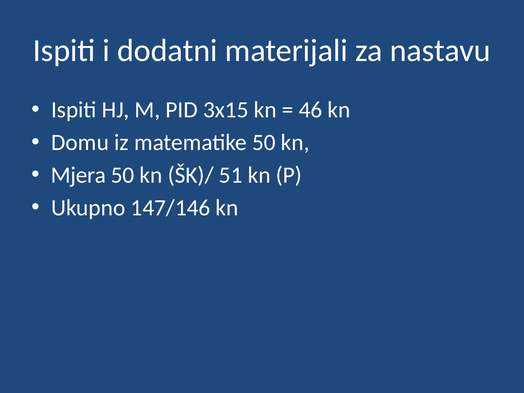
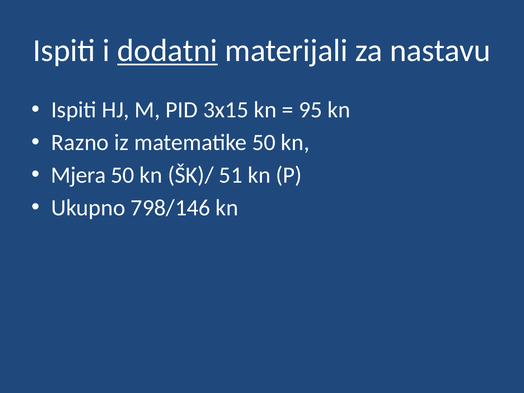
dodatni underline: none -> present (167, 51)
46: 46 -> 95 (311, 110)
Domu: Domu -> Razno (80, 143)
147/146: 147/146 -> 798/146 (170, 208)
